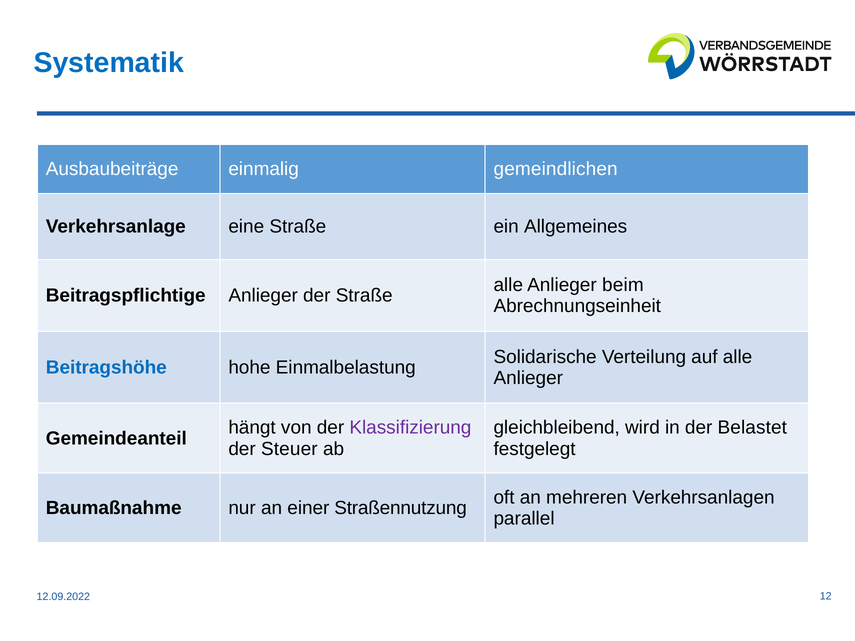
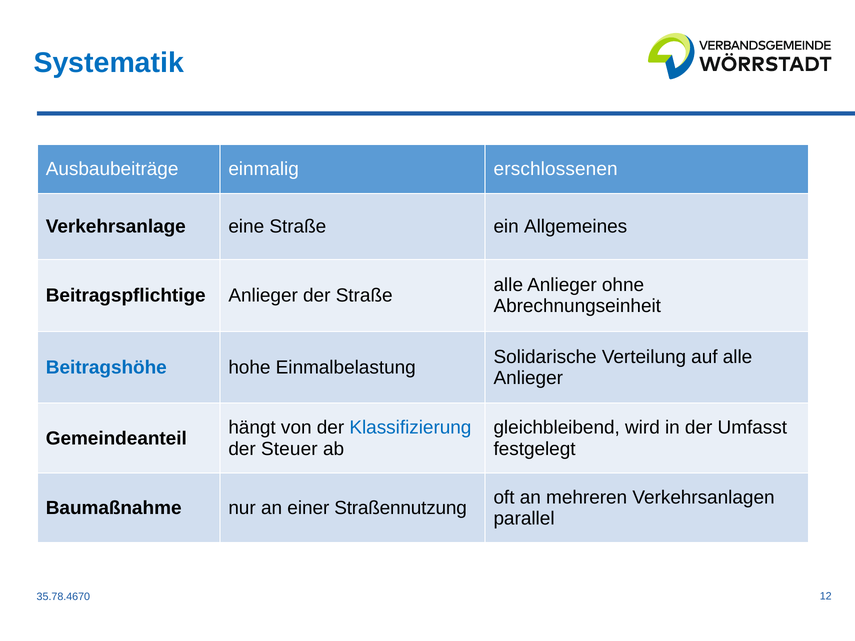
gemeindlichen: gemeindlichen -> erschlossenen (556, 169)
beim: beim -> ohne (623, 285)
Klassifizierung colour: purple -> blue (410, 428)
Belastet: Belastet -> Umfasst (752, 428)
12.09.2022: 12.09.2022 -> 35.78.4670 (63, 597)
